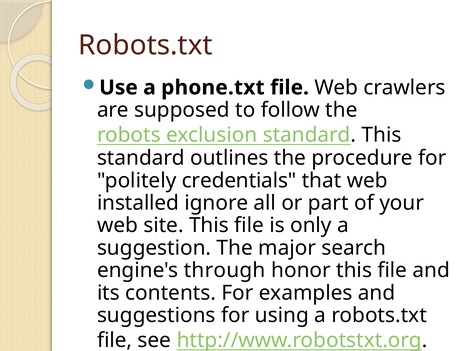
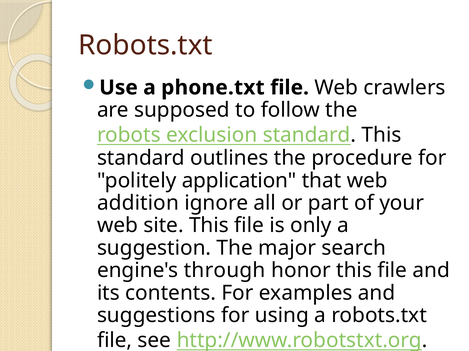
credentials: credentials -> application (239, 181)
installed: installed -> addition (138, 203)
